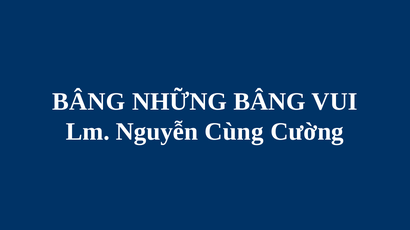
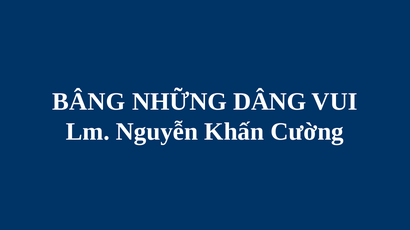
NHỮNG BÂNG: BÂNG -> DÂNG (270, 102)
Cùng: Cùng -> Khấn (234, 132)
